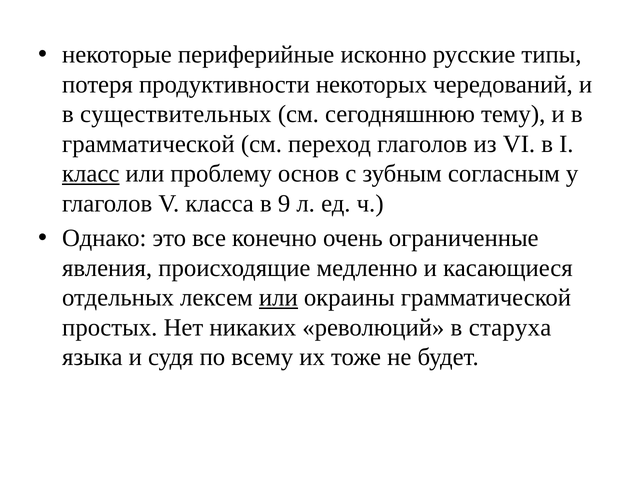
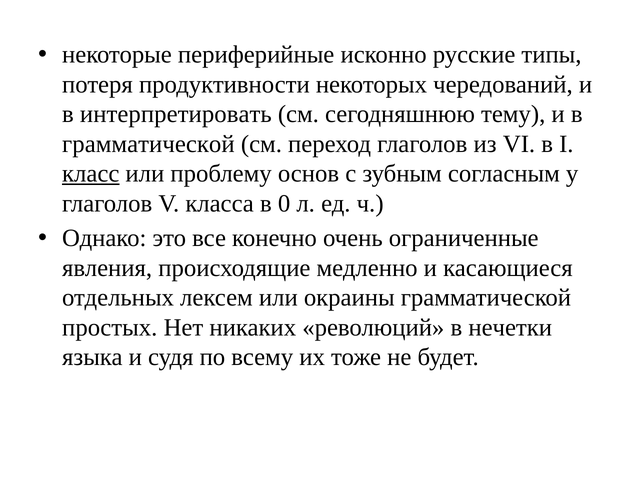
существительных: существительных -> интерпретировать (176, 114)
9: 9 -> 0 (284, 203)
или underline: present -> none (278, 298)
старуха: старуха -> нечетки (510, 327)
